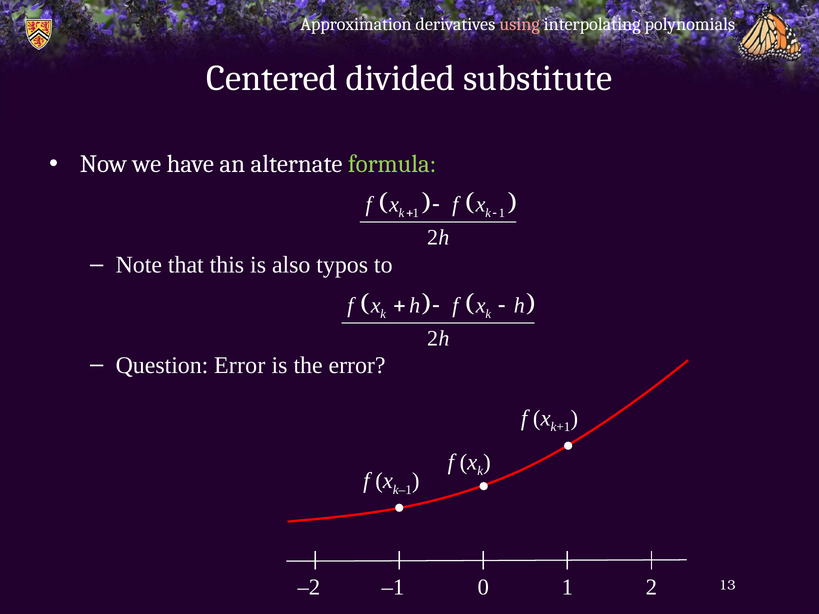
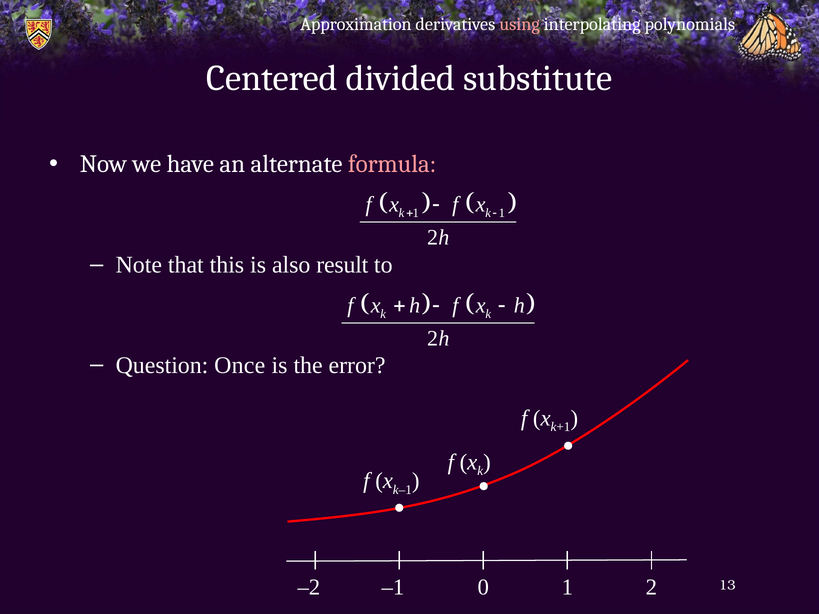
formula colour: light green -> pink (392, 164)
typos: typos -> result (342, 265)
Question Error: Error -> Once (240, 365)
